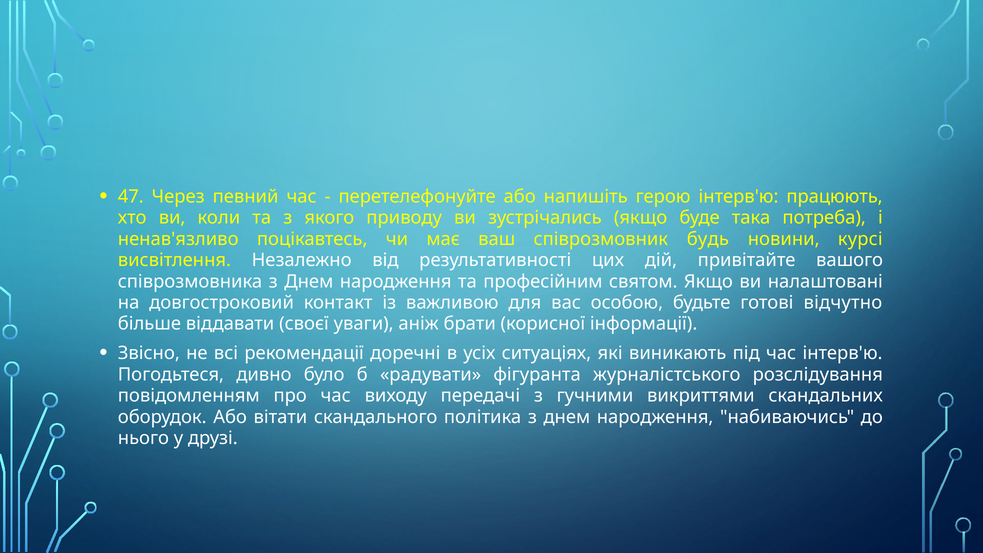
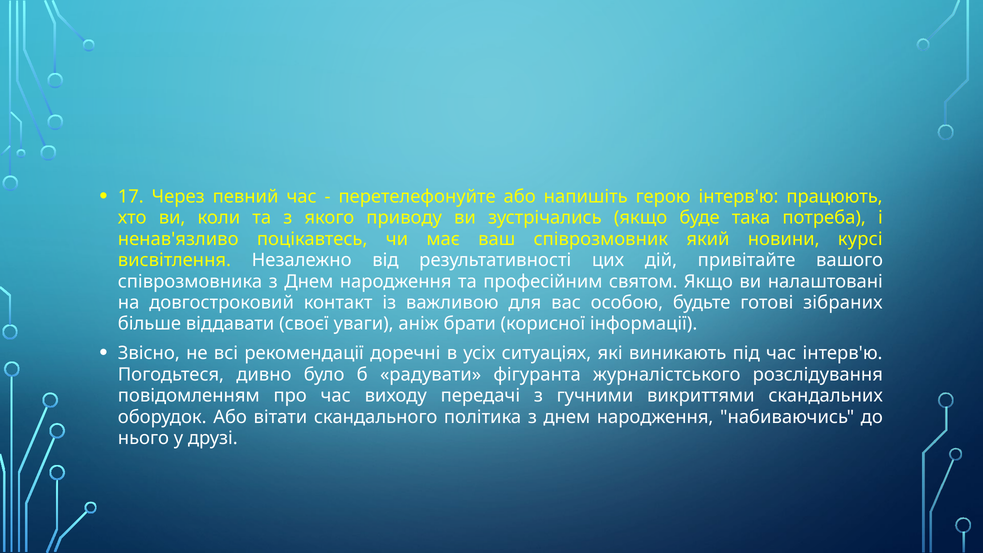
47: 47 -> 17 (131, 197)
будь: будь -> який (708, 239)
відчутно: відчутно -> зібраних (843, 303)
